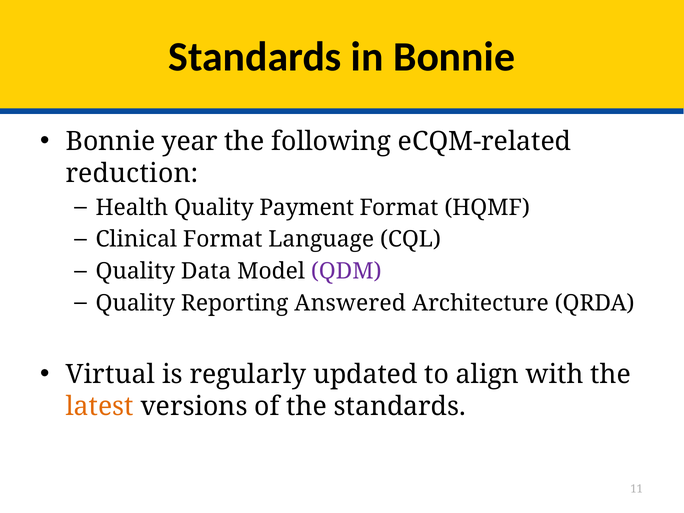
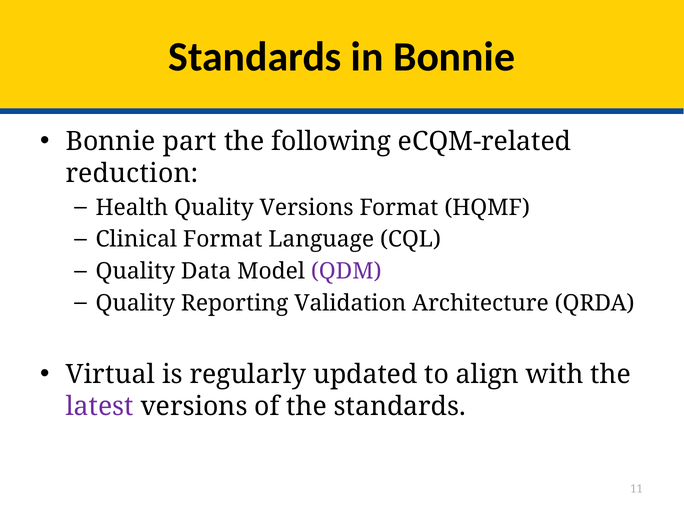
year: year -> part (190, 142)
Quality Payment: Payment -> Versions (307, 208)
Answered: Answered -> Validation (350, 303)
latest colour: orange -> purple (100, 406)
